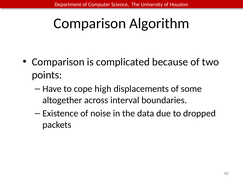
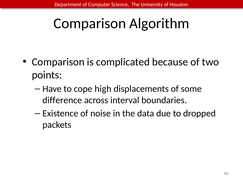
altogether: altogether -> difference (62, 100)
